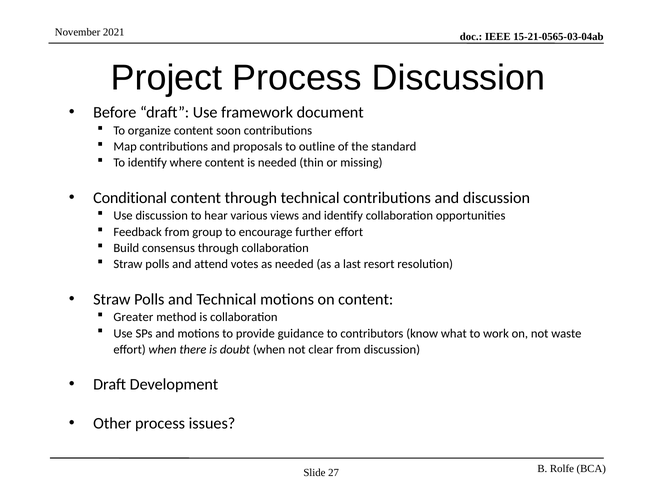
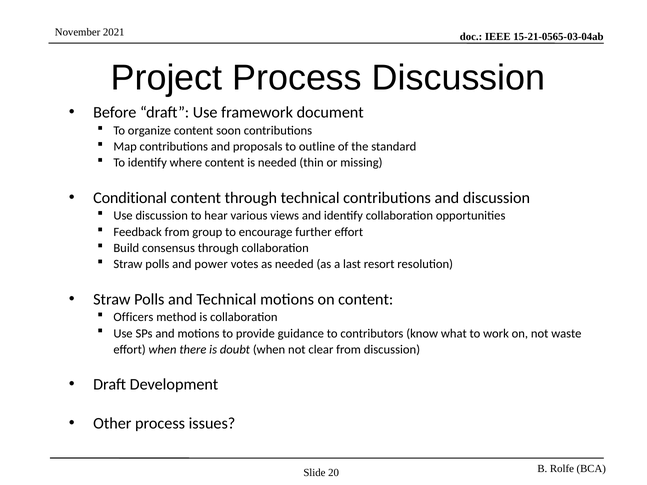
attend: attend -> power (211, 264)
Greater: Greater -> Officers (133, 317)
27: 27 -> 20 (334, 473)
